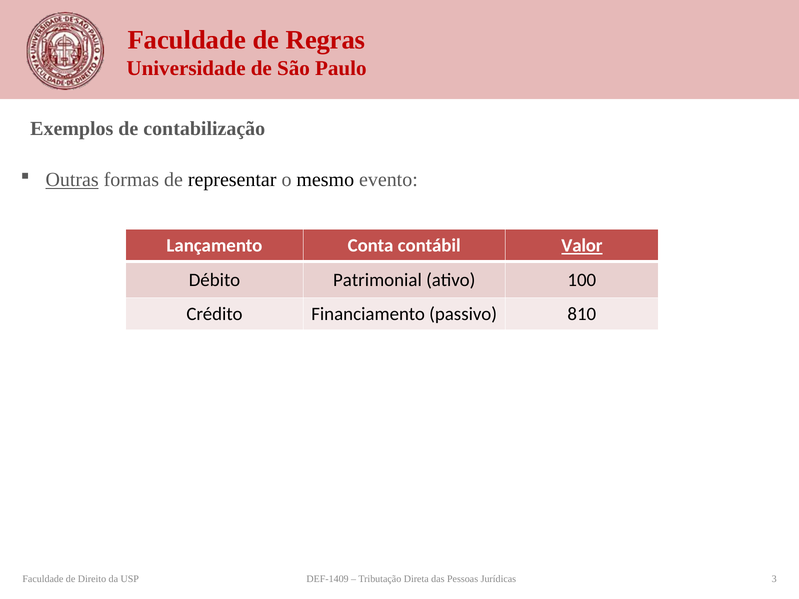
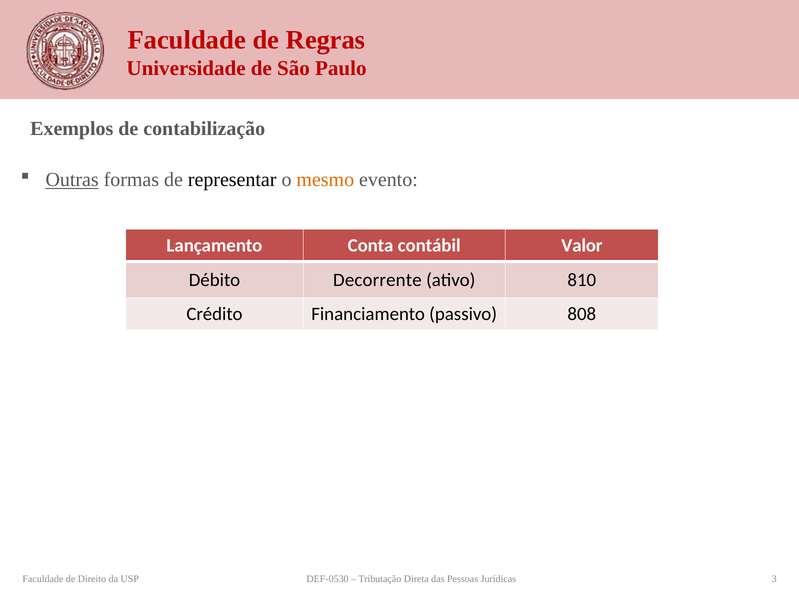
mesmo colour: black -> orange (325, 180)
Valor underline: present -> none (582, 246)
Patrimonial: Patrimonial -> Decorrente (377, 280)
100: 100 -> 810 (582, 280)
810: 810 -> 808 (582, 314)
DEF-1409: DEF-1409 -> DEF-0530 (328, 579)
